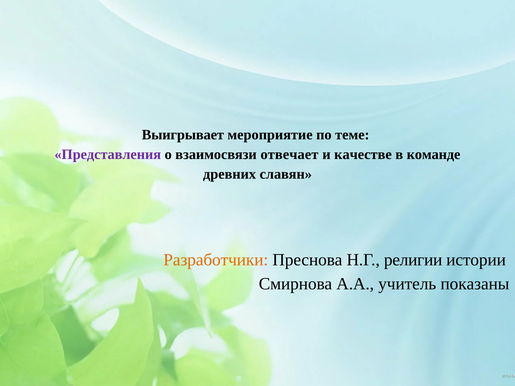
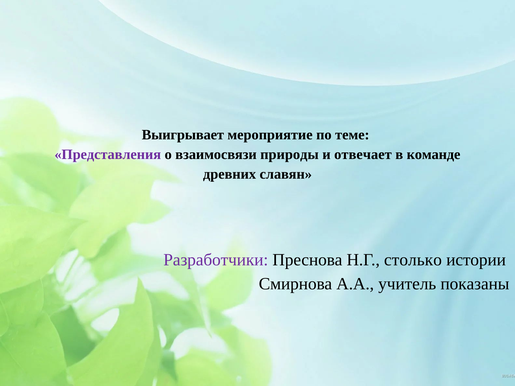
отвечает: отвечает -> природы (289, 154)
качестве: качестве -> отвечает (363, 154)
Разработчики colour: orange -> purple (216, 260)
религии: религии -> столько (413, 260)
